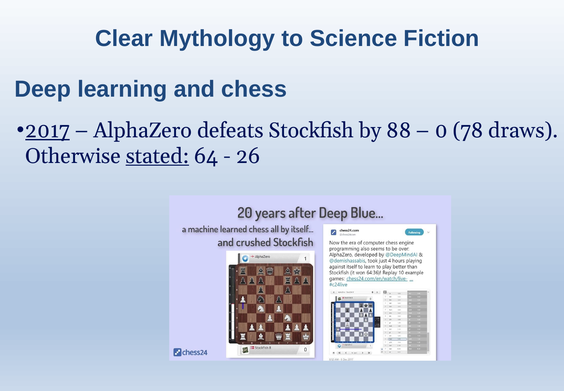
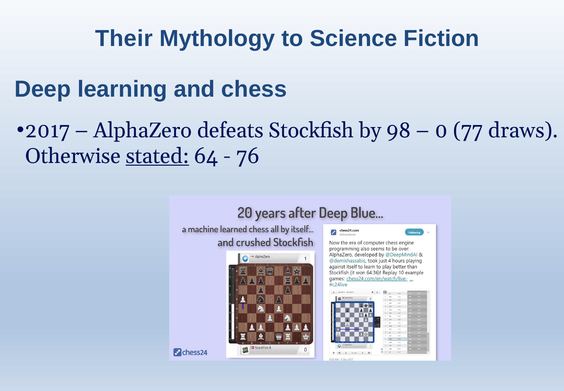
Clear: Clear -> Their (124, 38)
2017 underline: present -> none (47, 130)
88: 88 -> 98 (399, 130)
78: 78 -> 77 (468, 130)
26: 26 -> 76 (248, 156)
